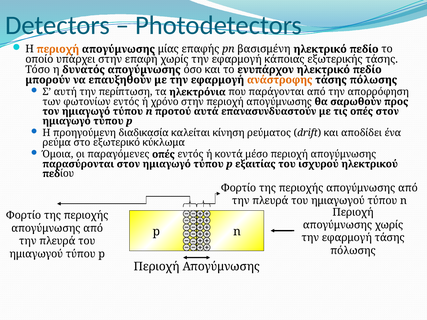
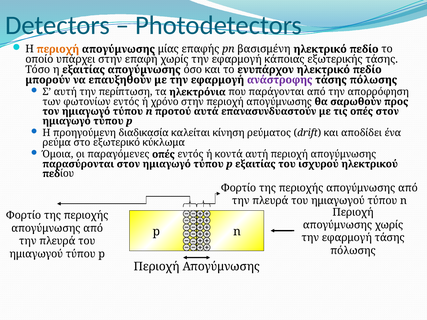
η δυνατός: δυνατός -> εξαιτίας (84, 70)
ανάστροφης colour: orange -> purple (280, 80)
κοντά μέσο: μέσο -> αυτή (257, 154)
